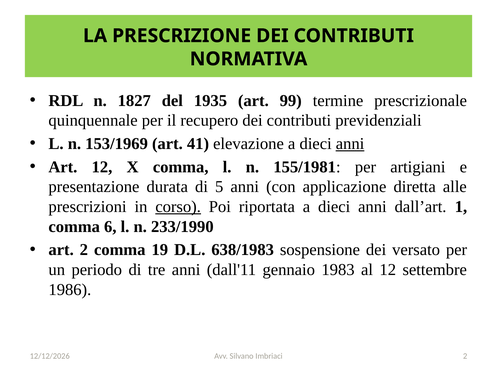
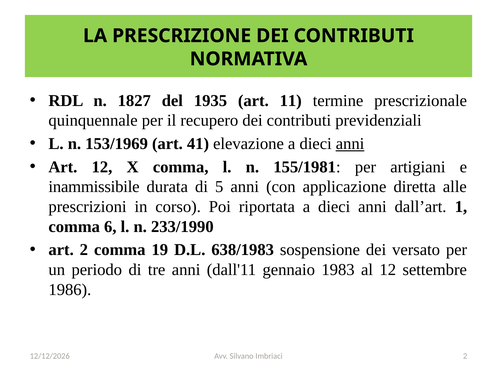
99: 99 -> 11 (291, 101)
presentazione: presentazione -> inammissibile (94, 187)
corso underline: present -> none (178, 207)
